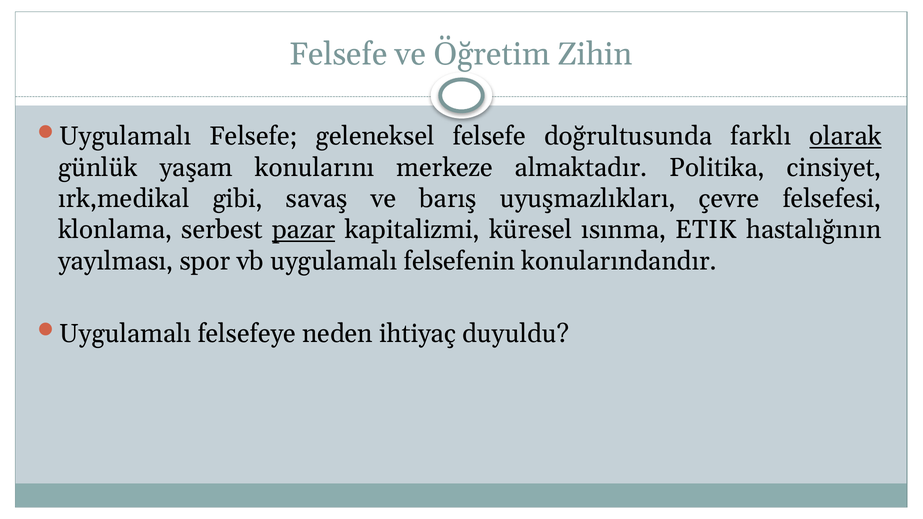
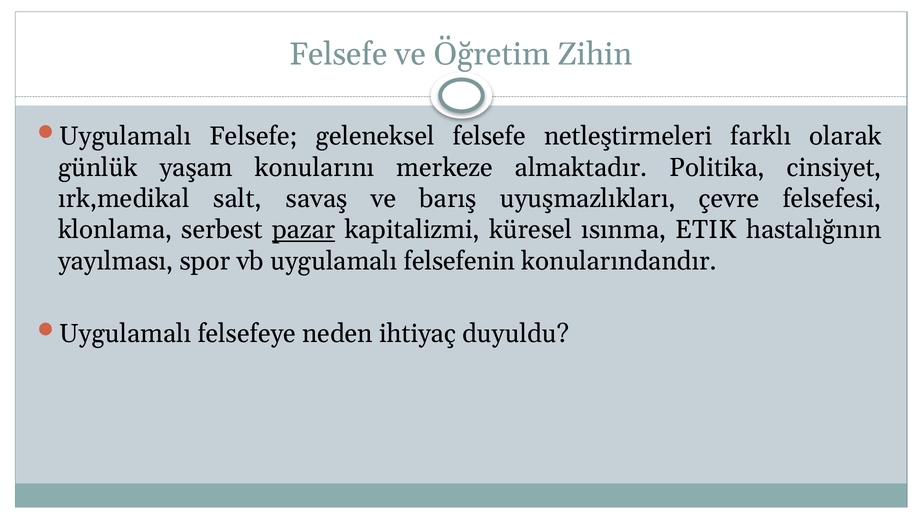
doğrultusunda: doğrultusunda -> netleştirmeleri (628, 136)
olarak underline: present -> none (845, 136)
gibi: gibi -> salt (238, 199)
